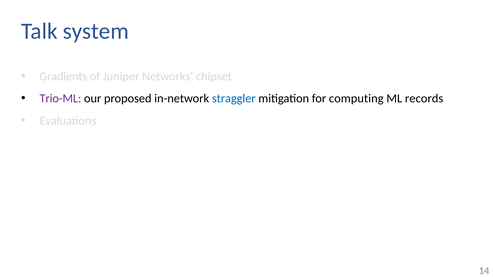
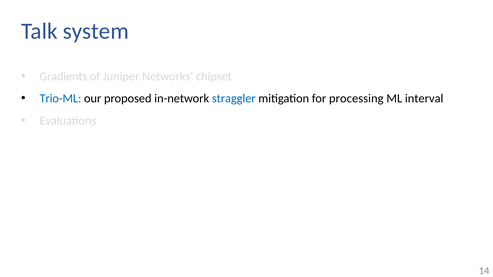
Trio-ML colour: purple -> blue (60, 99)
computing: computing -> processing (356, 99)
records: records -> interval (424, 99)
